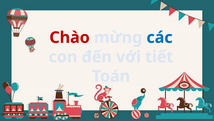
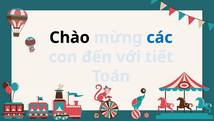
Chào colour: red -> black (70, 37)
